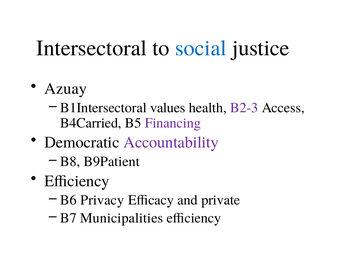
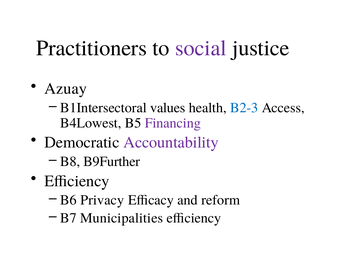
Intersectoral: Intersectoral -> Practitioners (92, 48)
social colour: blue -> purple (201, 48)
B2-3 colour: purple -> blue (244, 108)
B4Carried: B4Carried -> B4Lowest (91, 123)
B9Patient: B9Patient -> B9Further (112, 162)
private: private -> reform (221, 200)
